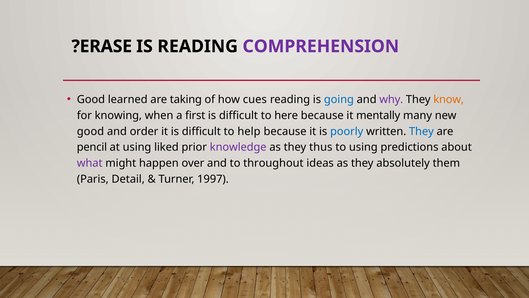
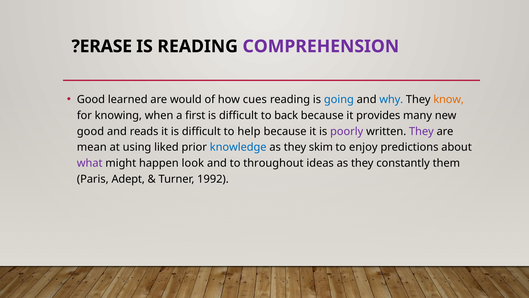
taking: taking -> would (186, 99)
why colour: purple -> blue (391, 99)
here: here -> back (286, 115)
mentally: mentally -> provides (378, 115)
order: order -> reads (144, 131)
poorly colour: blue -> purple (347, 131)
They colour: blue -> purple (421, 131)
pencil: pencil -> mean (92, 147)
knowledge colour: purple -> blue (238, 147)
thus: thus -> skim (321, 147)
to using: using -> enjoy (363, 147)
over: over -> look (193, 163)
absolutely: absolutely -> constantly (403, 163)
Detail: Detail -> Adept (128, 179)
1997: 1997 -> 1992 (213, 179)
